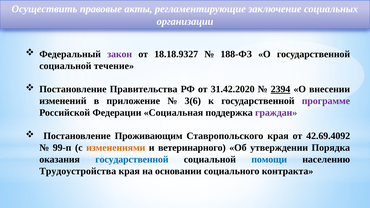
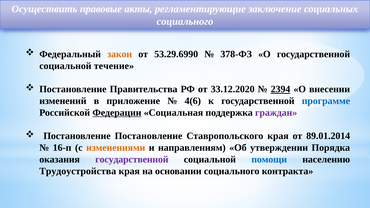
организации: организации -> социального (185, 21)
закон colour: purple -> orange (120, 54)
18.18.9327: 18.18.9327 -> 53.29.6990 (176, 54)
188-ФЗ: 188-ФЗ -> 378-ФЗ (236, 54)
31.42.2020: 31.42.2020 -> 33.12.2020 (233, 89)
3(6: 3(6 -> 4(6 (193, 101)
программе colour: purple -> blue (326, 101)
Федерации underline: none -> present (117, 113)
Постановление Проживающим: Проживающим -> Постановление (149, 136)
42.69.4092: 42.69.4092 -> 89.01.2014 (328, 136)
99-п: 99-п -> 16-п (62, 148)
ветеринарного: ветеринарного -> направлениям (192, 148)
государственной colour: blue -> purple (132, 160)
